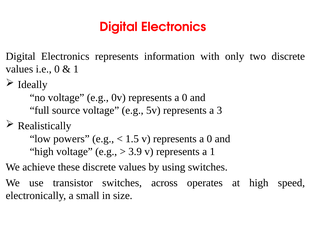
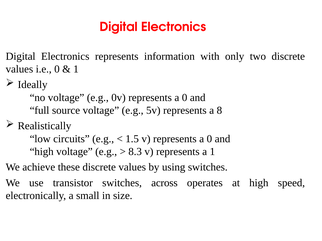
3: 3 -> 8 (219, 111)
powers: powers -> circuits (71, 139)
3.9: 3.9 -> 8.3 (135, 152)
